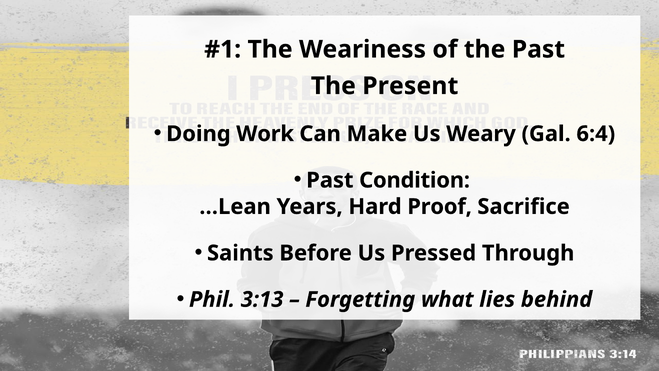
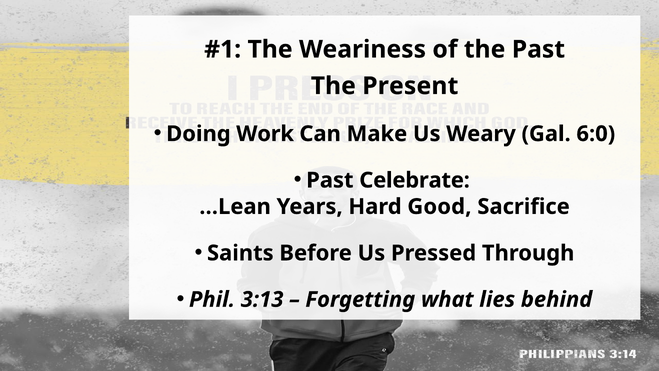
6:4: 6:4 -> 6:0 (596, 134)
Condition: Condition -> Celebrate (415, 180)
Proof: Proof -> Good (439, 207)
